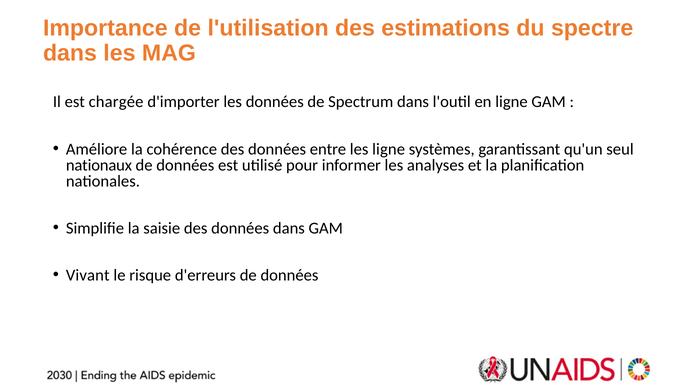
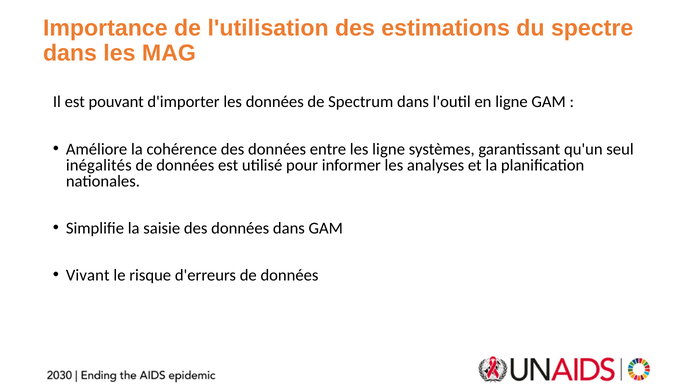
chargée: chargée -> pouvant (116, 102)
nationaux: nationaux -> inégalités (99, 165)
